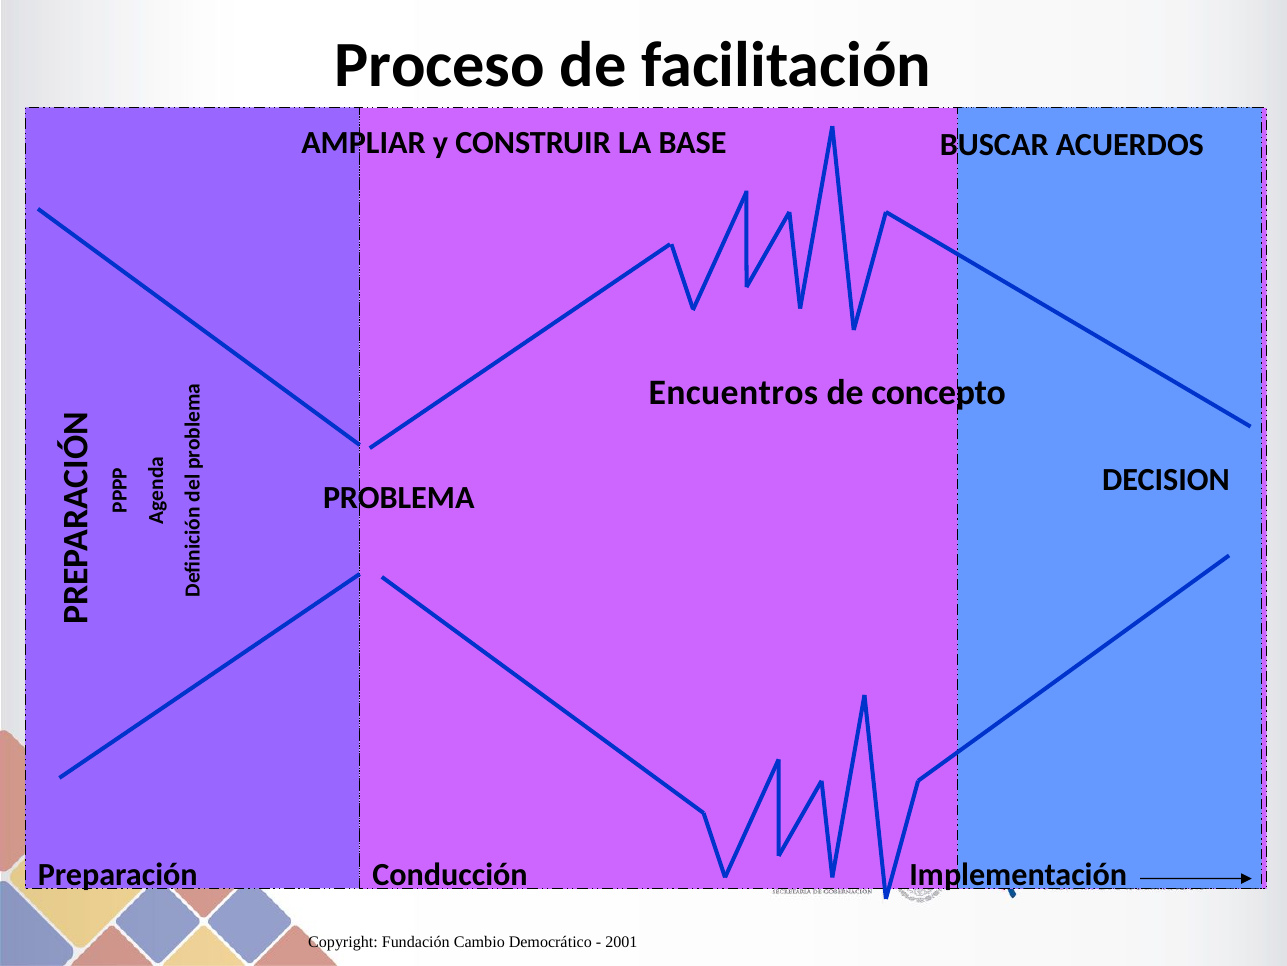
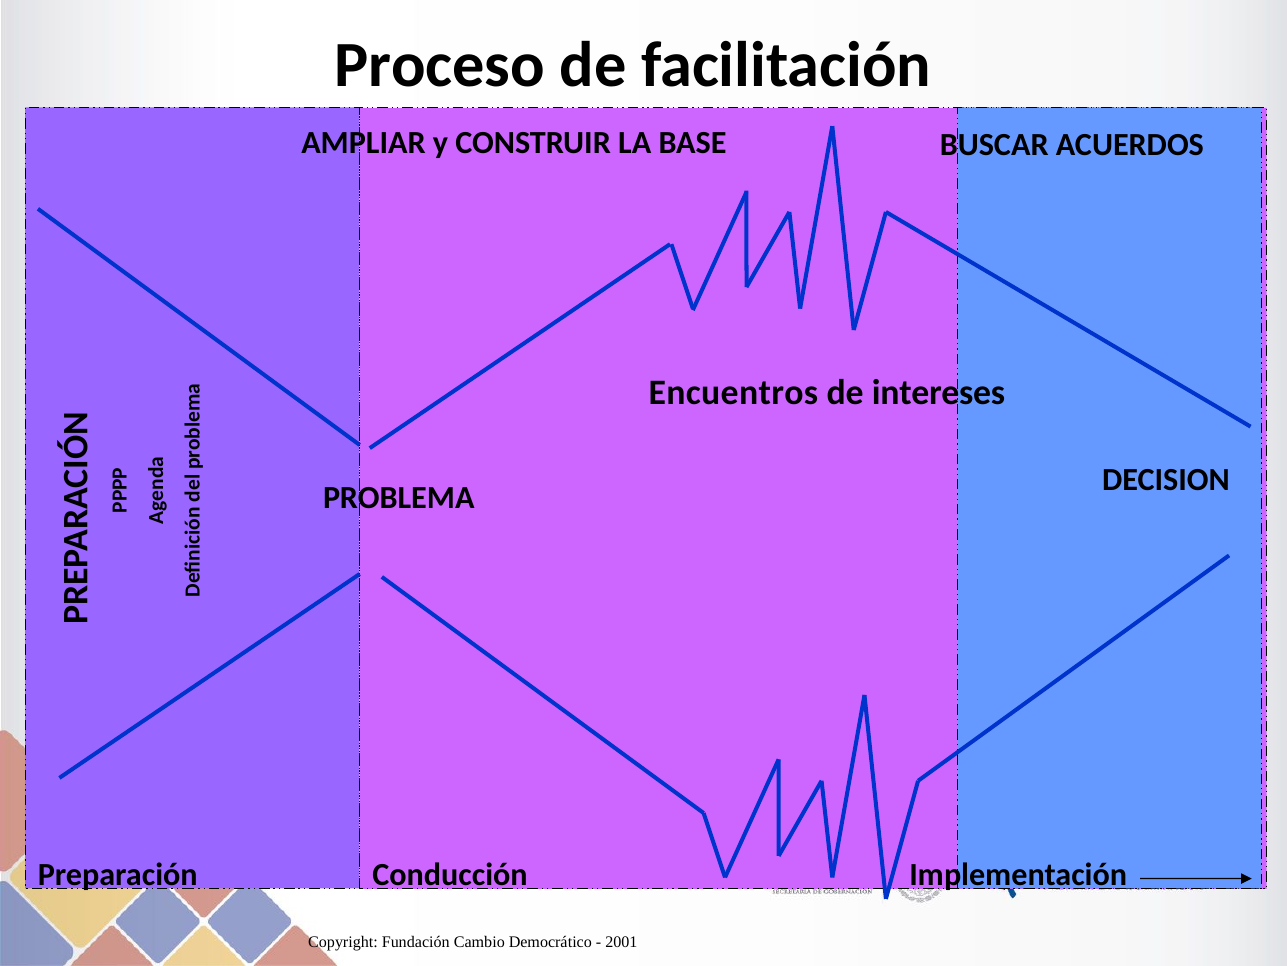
concepto: concepto -> intereses (938, 392)
